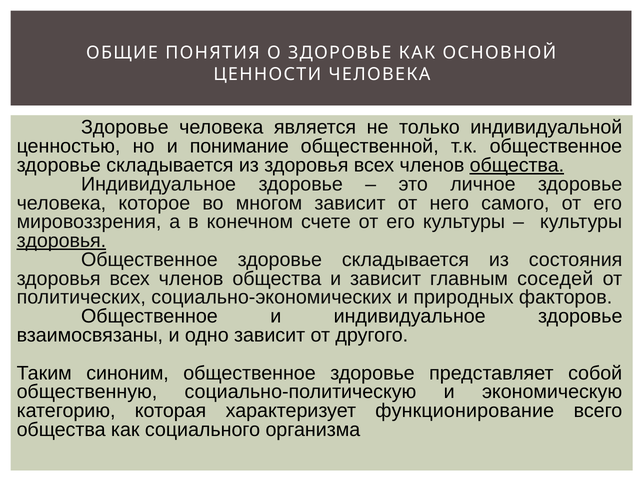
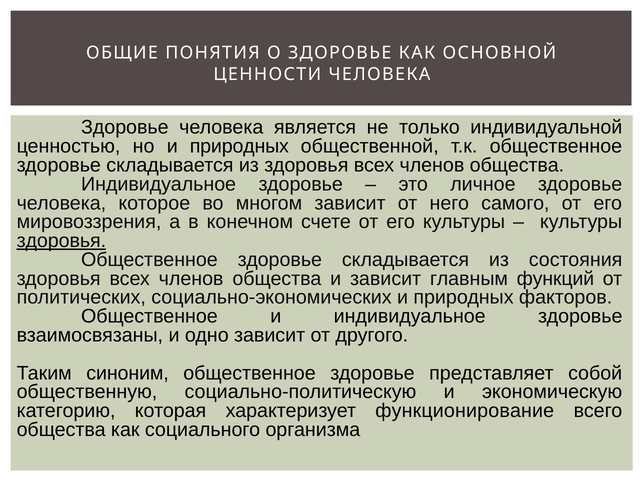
но и понимание: понимание -> природных (239, 146)
общества underline: present -> none (517, 165)
соседей: соседей -> функций (555, 279)
